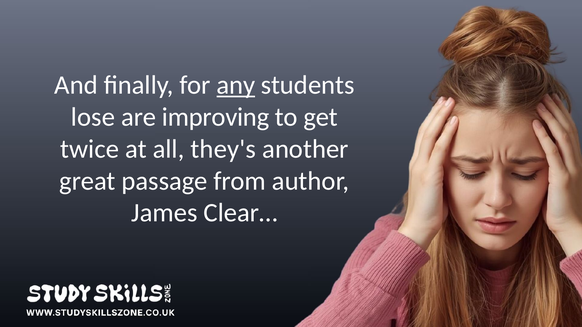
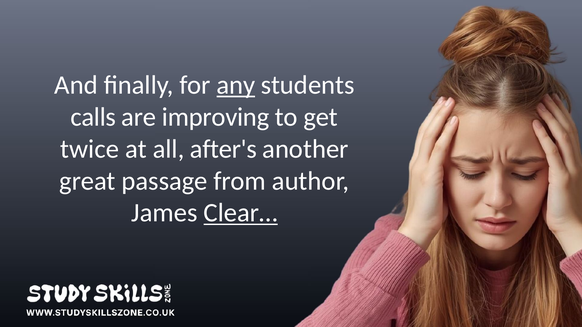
lose: lose -> calls (93, 117)
they's: they's -> after's (223, 149)
Clear… underline: none -> present (241, 213)
